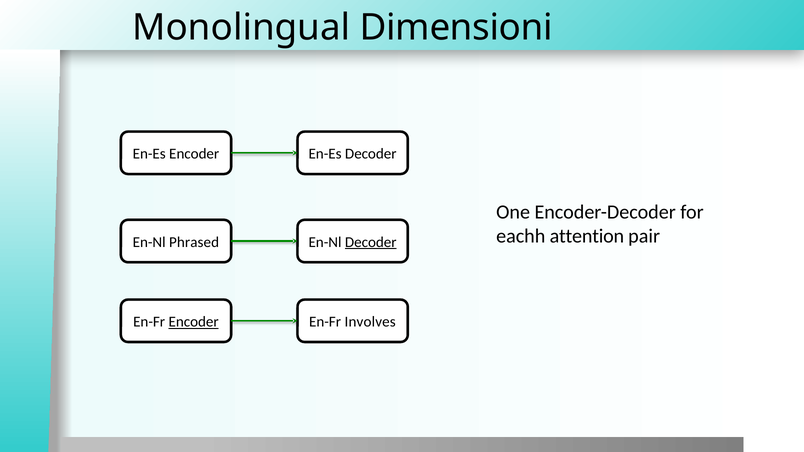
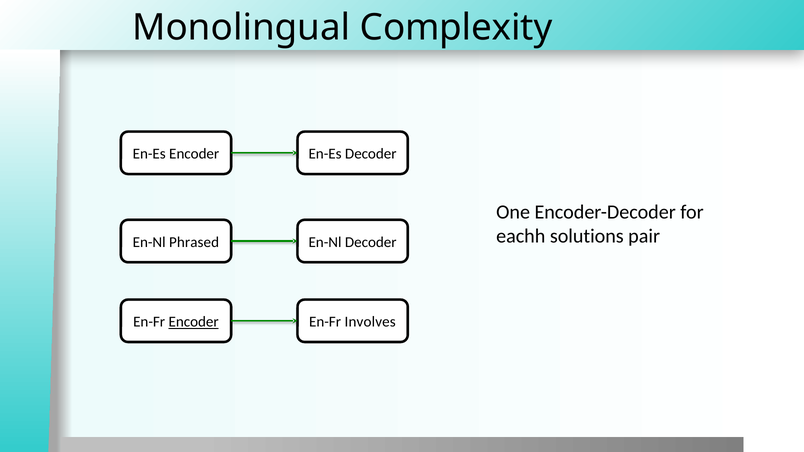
Dimensioni: Dimensioni -> Complexity (456, 27)
attention: attention -> solutions (587, 236)
Decoder underline: present -> none (371, 242)
